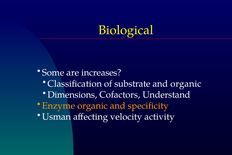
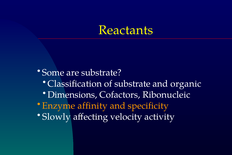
Biological: Biological -> Reactants (126, 30)
are increases: increases -> substrate (101, 72)
Understand: Understand -> Ribonucleic (166, 94)
Enzyme organic: organic -> affinity (93, 105)
Usman: Usman -> Slowly (56, 116)
